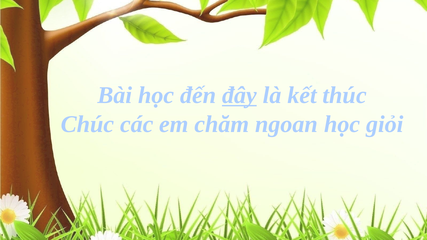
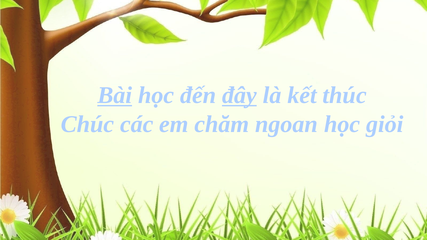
Bài underline: none -> present (115, 95)
